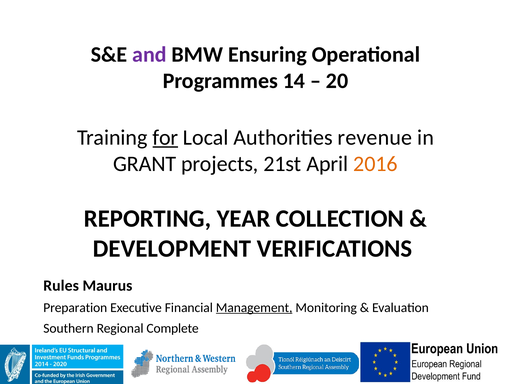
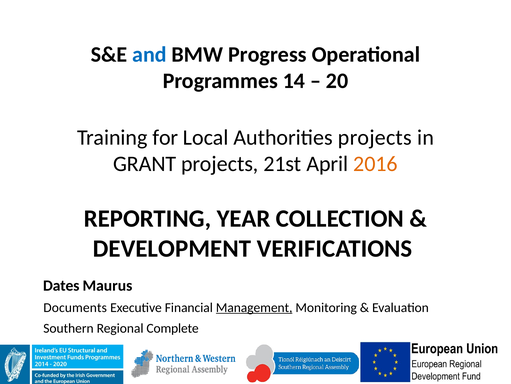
and colour: purple -> blue (149, 54)
Ensuring: Ensuring -> Progress (267, 54)
for underline: present -> none (165, 137)
Authorities revenue: revenue -> projects (375, 137)
Rules: Rules -> Dates (61, 285)
Preparation: Preparation -> Documents (75, 307)
